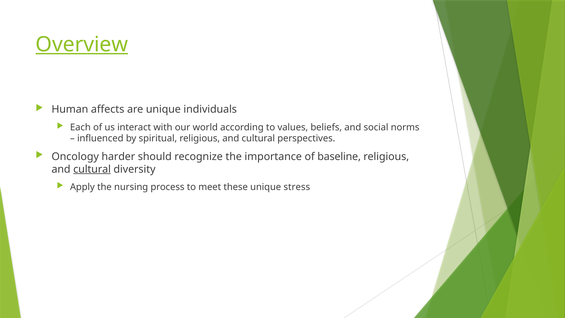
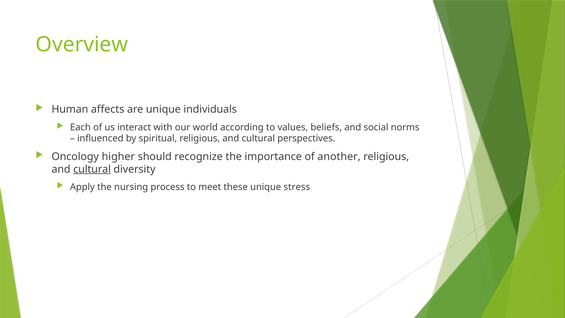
Overview underline: present -> none (82, 45)
harder: harder -> higher (118, 156)
baseline: baseline -> another (339, 156)
